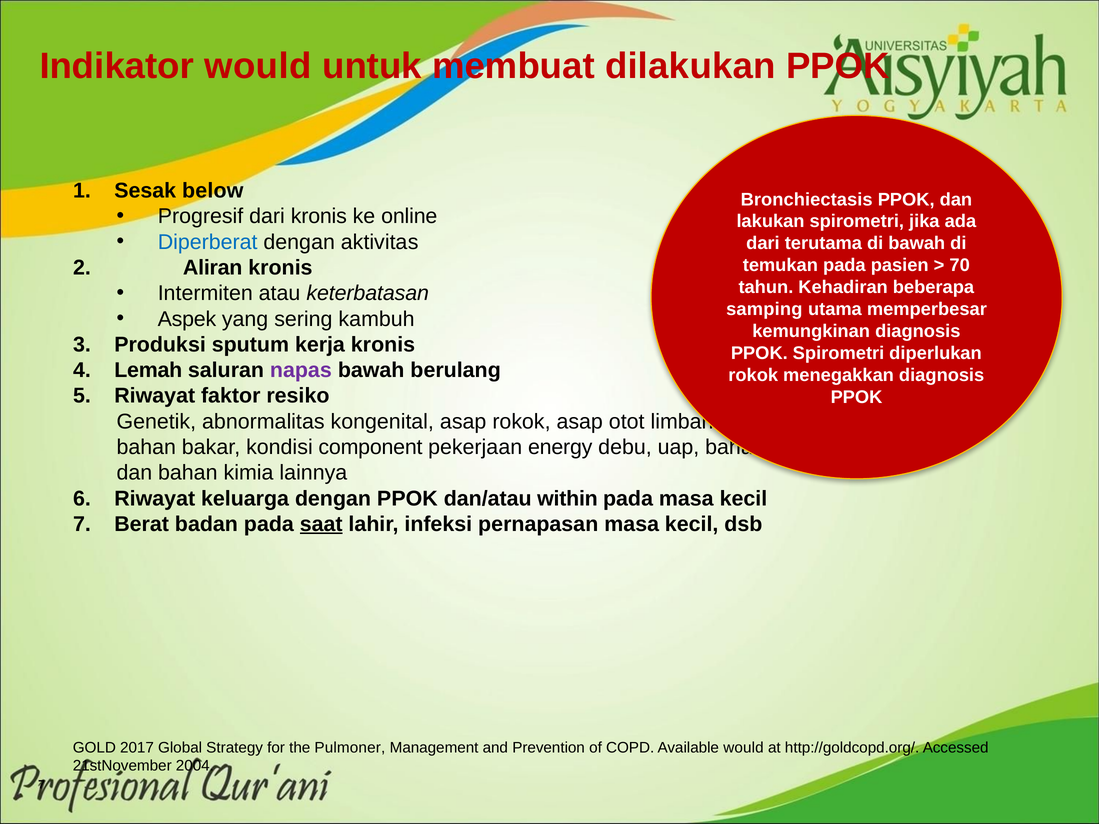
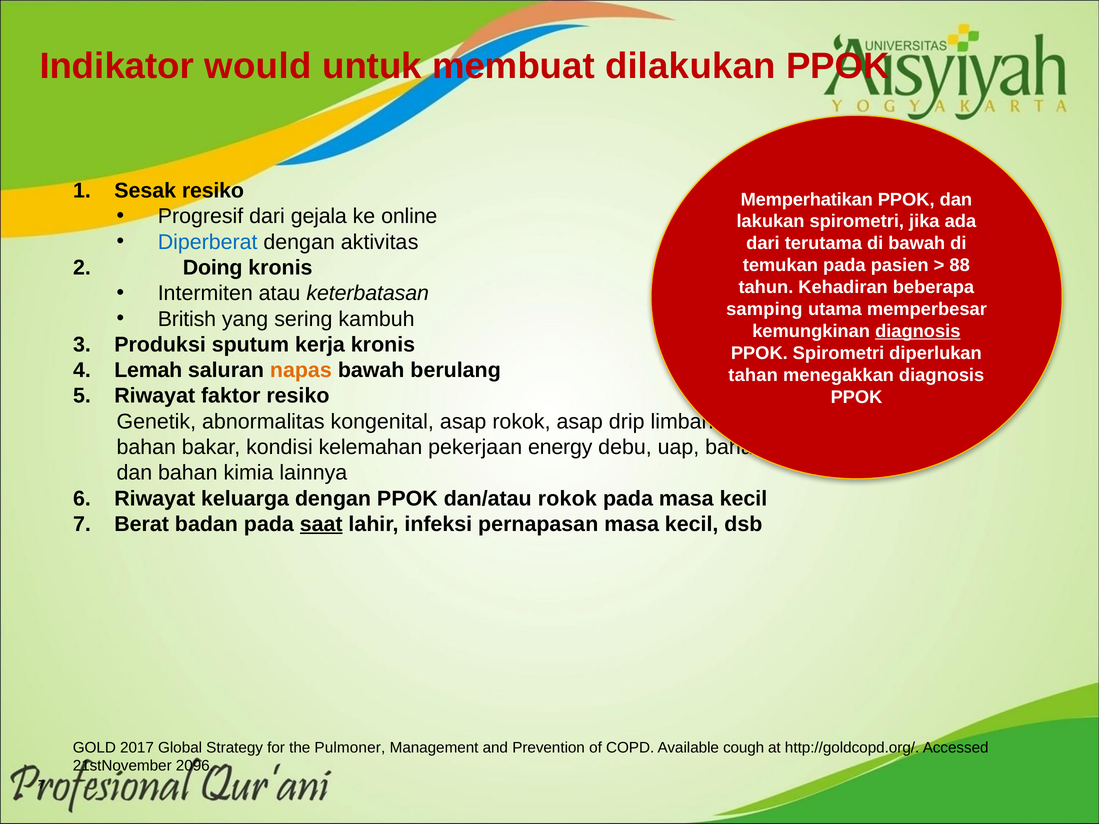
Sesak below: below -> resiko (213, 191)
Bronchiectasis: Bronchiectasis -> Memperhatikan (807, 200)
dari kronis: kronis -> gejala (319, 216)
70: 70 -> 88 (960, 265)
Aliran: Aliran -> Doing (213, 268)
Aspek: Aspek -> British (187, 319)
diagnosis underline: none -> present (918, 331)
napas colour: purple -> orange (301, 370)
rokok: rokok -> tahan (753, 375)
otot: otot -> drip (627, 422)
component: component -> kelemahan (370, 447)
dan/atau within: within -> rokok (567, 499)
Available would: would -> cough (744, 748)
2004: 2004 -> 2096 (195, 766)
